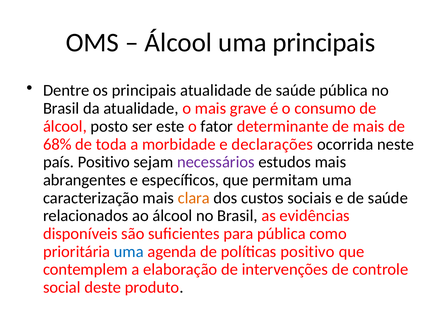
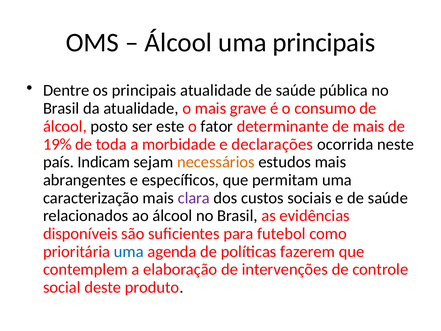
68%: 68% -> 19% (57, 144)
país Positivo: Positivo -> Indicam (104, 162)
necessários colour: purple -> orange (216, 162)
clara colour: orange -> purple (194, 198)
para pública: pública -> futebol (281, 234)
políticas positivo: positivo -> fazerem (308, 251)
